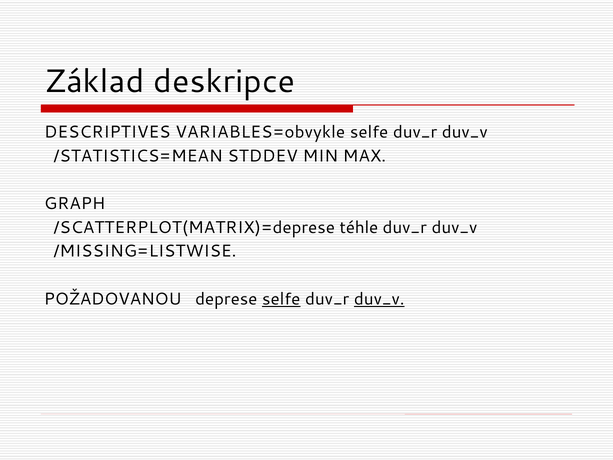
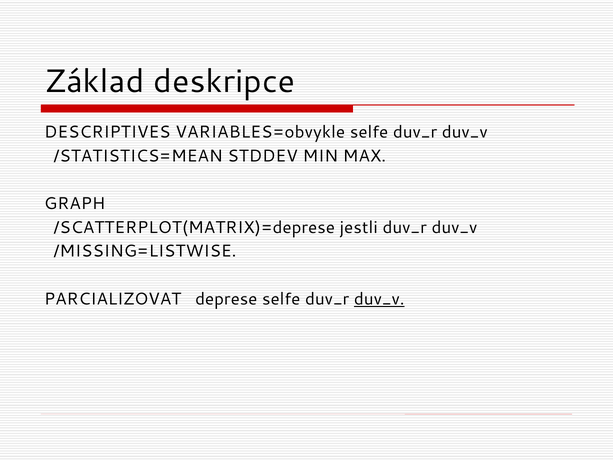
téhle: téhle -> jestli (359, 227)
POŽADOVANOU: POŽADOVANOU -> PARCIALIZOVAT (113, 299)
selfe underline: present -> none (281, 299)
